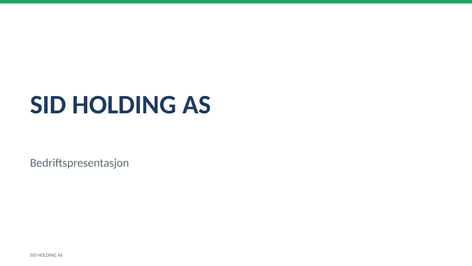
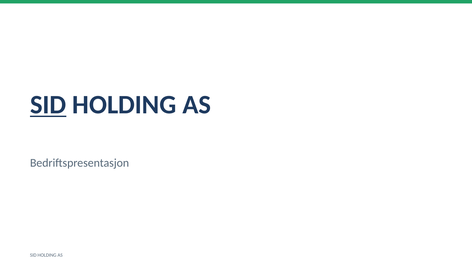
SID underline: none -> present (48, 105)
